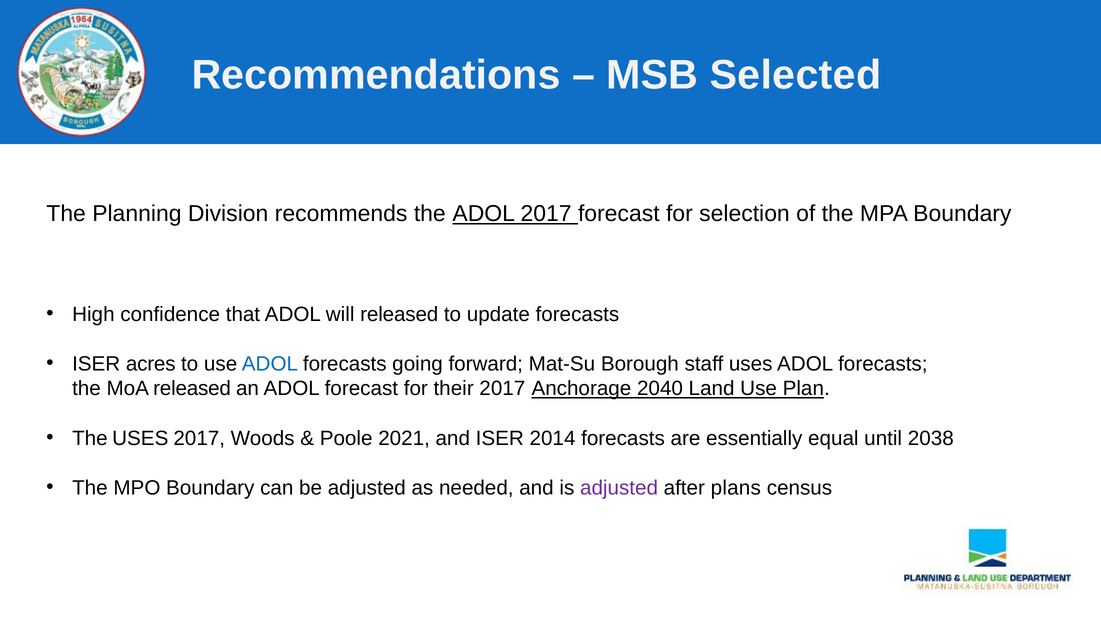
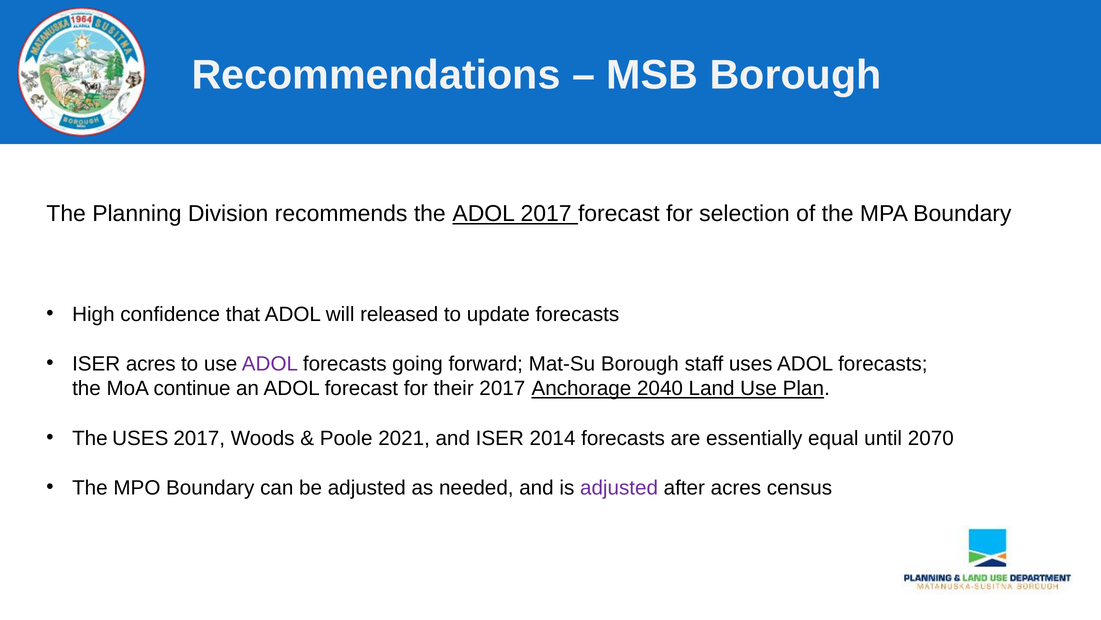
MSB Selected: Selected -> Borough (796, 75)
ADOL colour: blue -> purple (270, 363)
MoA released: released -> continue (192, 388)
2038: 2038 -> 2070 (931, 438)
after plans: plans -> acres (736, 487)
